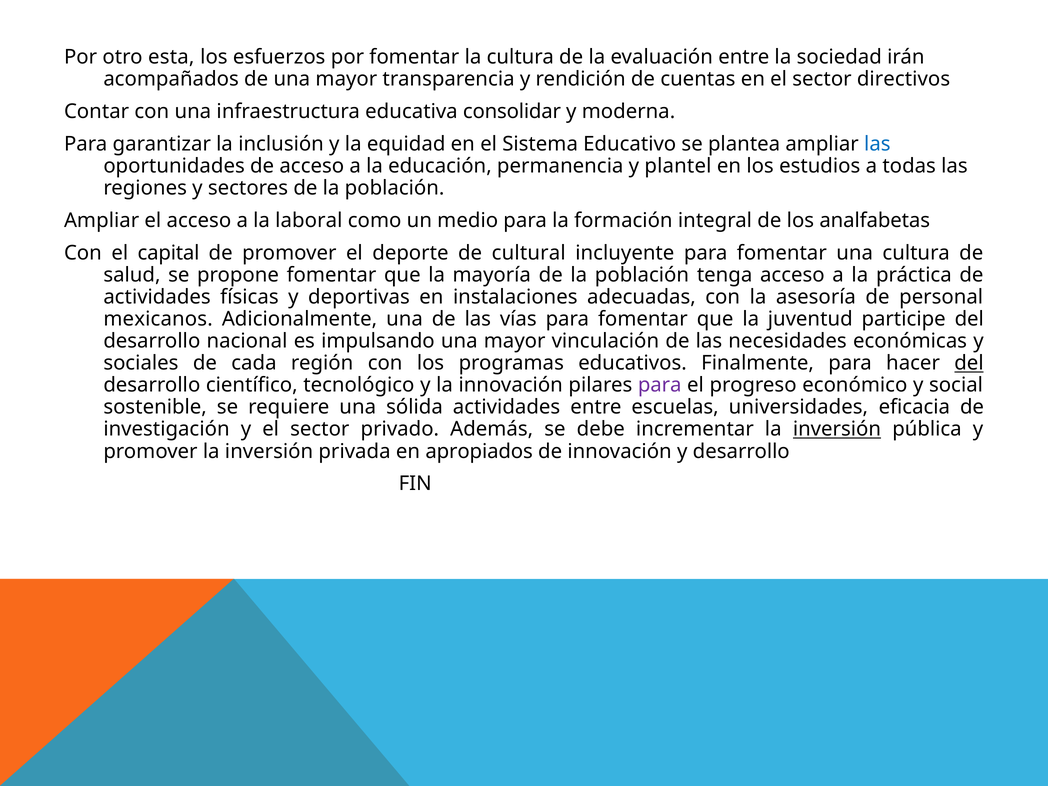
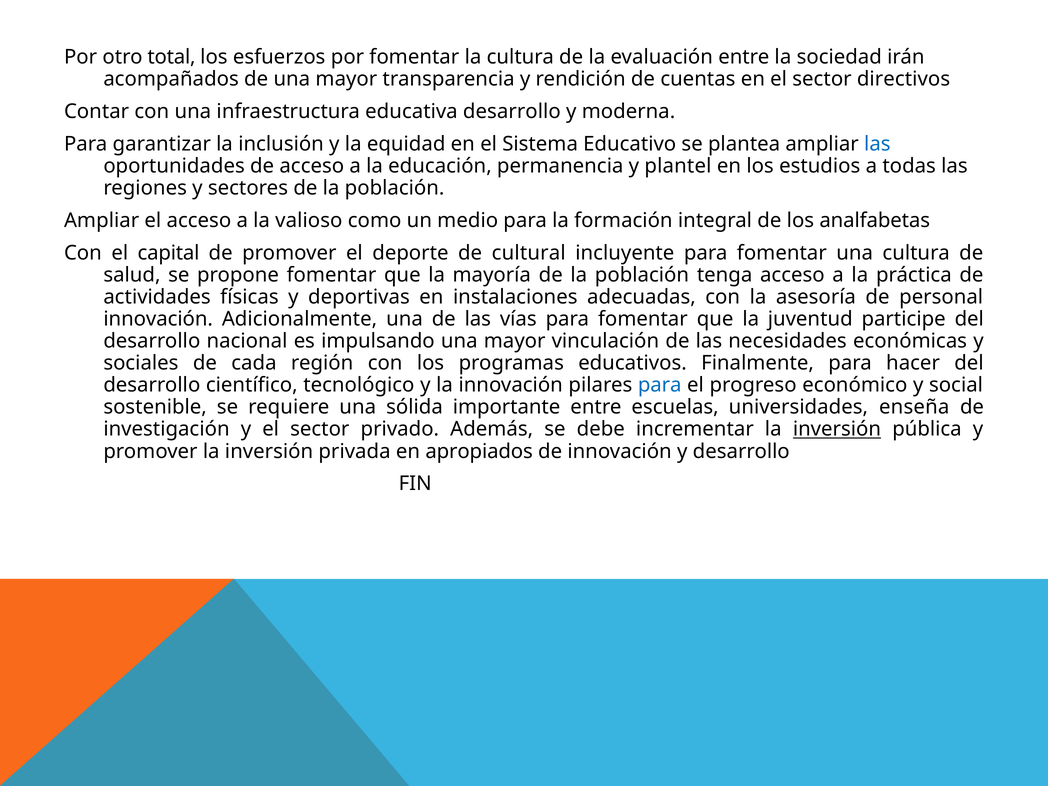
esta: esta -> total (171, 57)
educativa consolidar: consolidar -> desarrollo (512, 112)
laboral: laboral -> valioso (309, 221)
mexicanos: mexicanos -> innovación (158, 319)
del underline: present -> none (969, 363)
para colour: purple -> blue (660, 385)
sólida actividades: actividades -> importante (507, 407)
eficacia: eficacia -> enseña (914, 407)
